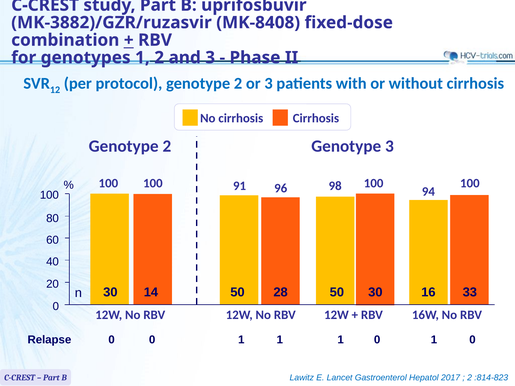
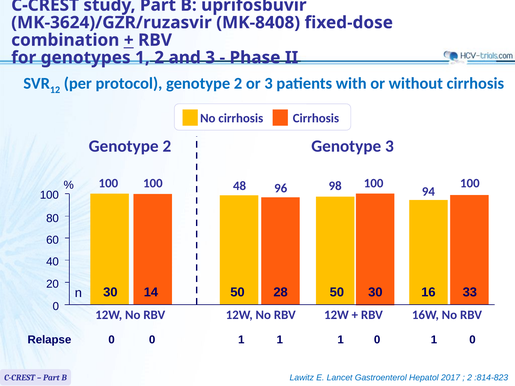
MK-3882)/GZR/ruzasvir: MK-3882)/GZR/ruzasvir -> MK-3624)/GZR/ruzasvir (111, 23)
91: 91 -> 48 (240, 186)
